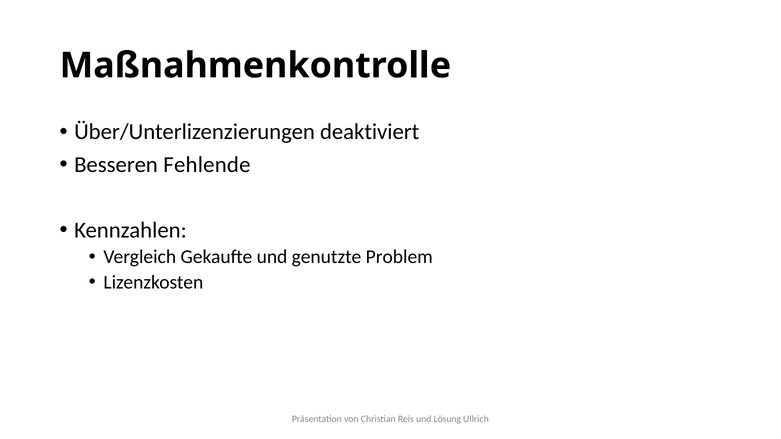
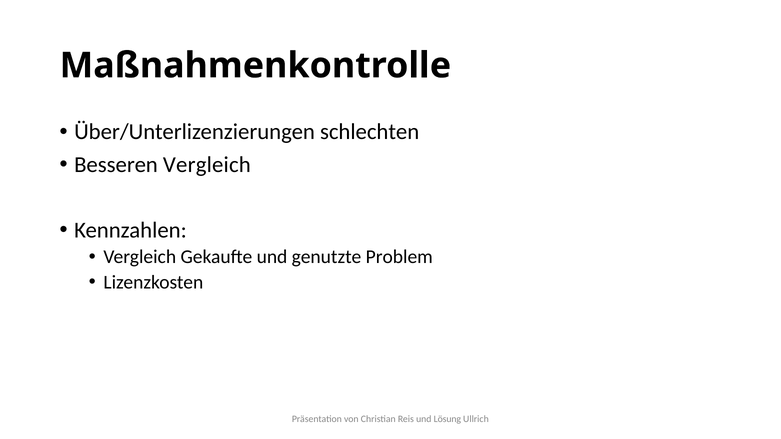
deaktiviert: deaktiviert -> schlechten (370, 132)
Besseren Fehlende: Fehlende -> Vergleich (207, 165)
